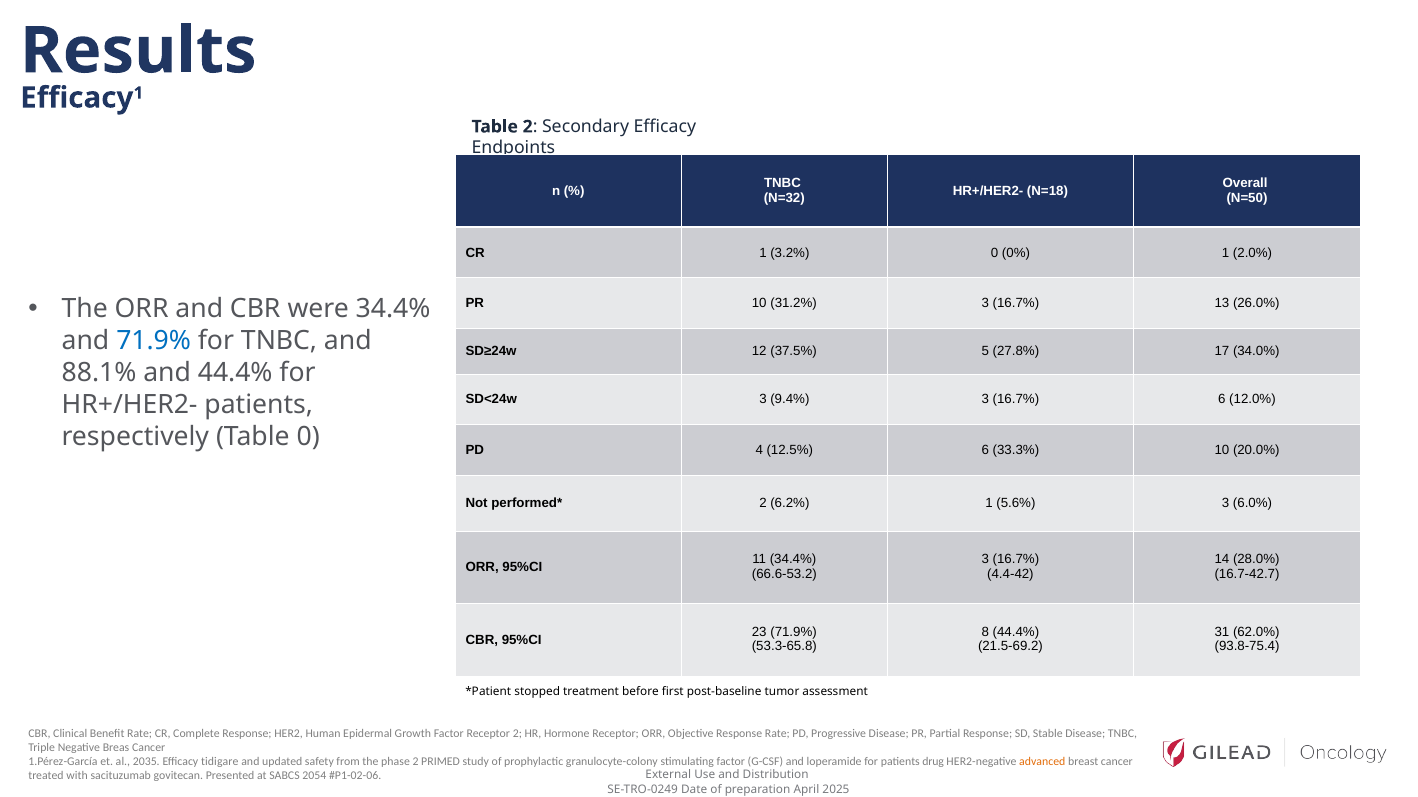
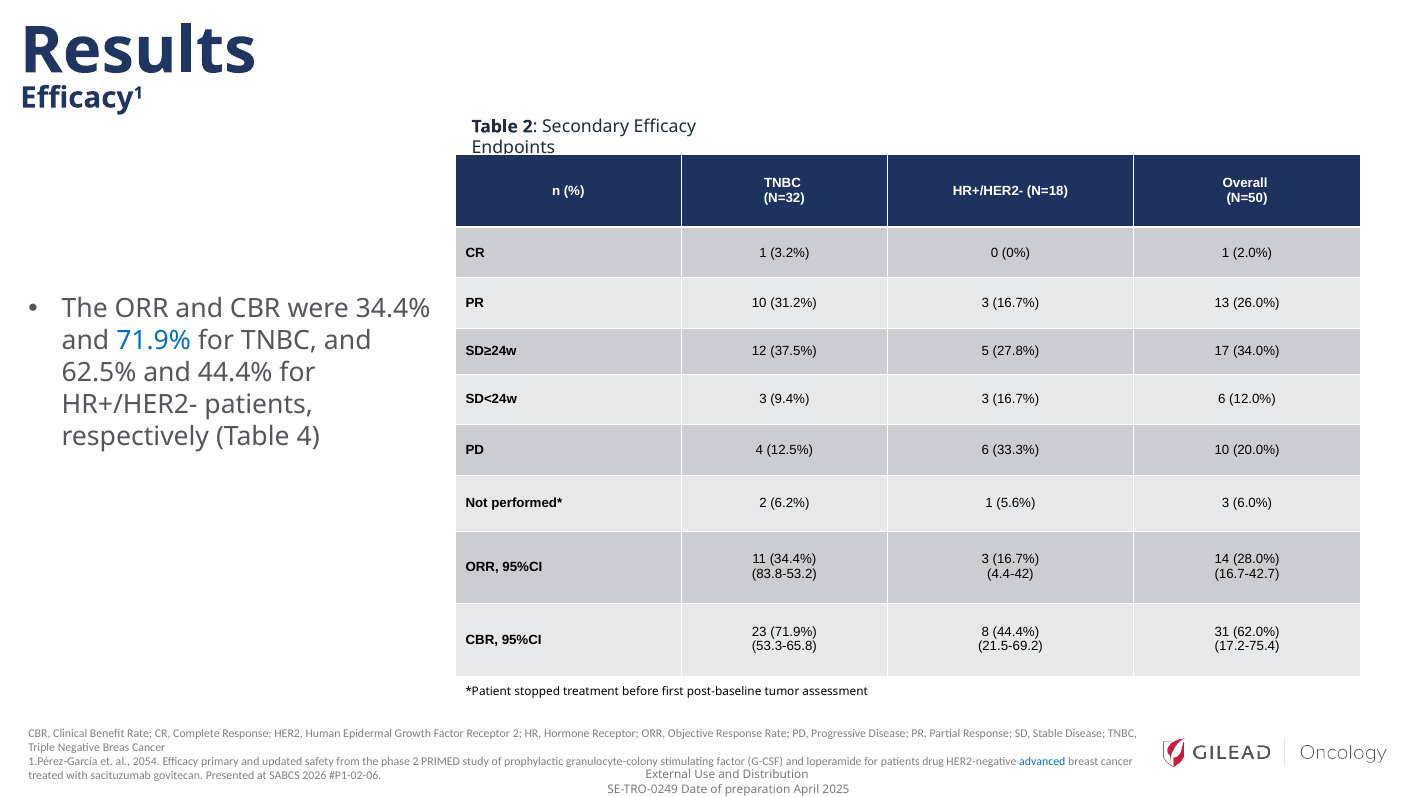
88.1%: 88.1% -> 62.5% (99, 373)
0: 0 -> 4 (308, 437)
66.6-53.2)​: 66.6-53.2)​ -> 83.8-53.2)​ (786, 574)
93.8-75.4)​: 93.8-75.4)​ -> 17.2-75.4)​ (1249, 647)
2035: 2035 -> 2054 (146, 762)
tidigare: tidigare -> primary (220, 762)
advanced colour: orange -> blue (1042, 762)
2054: 2054 -> 2026 (314, 776)
